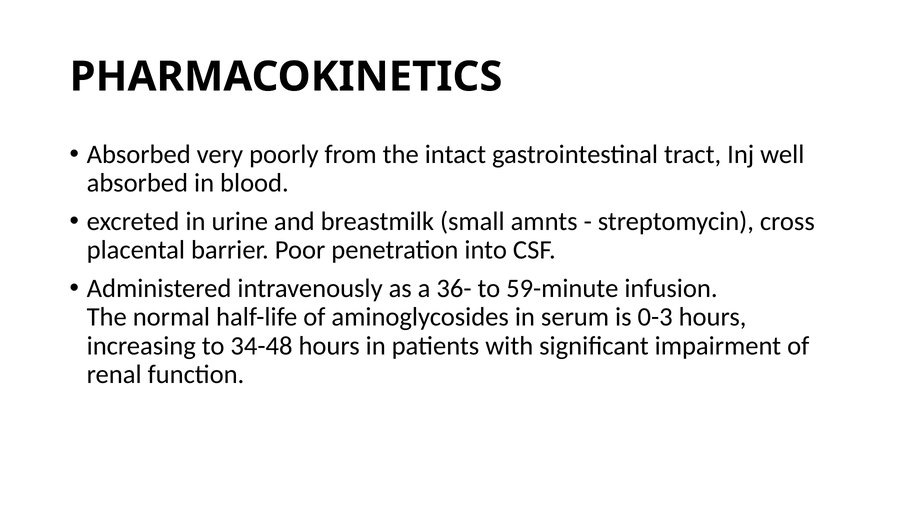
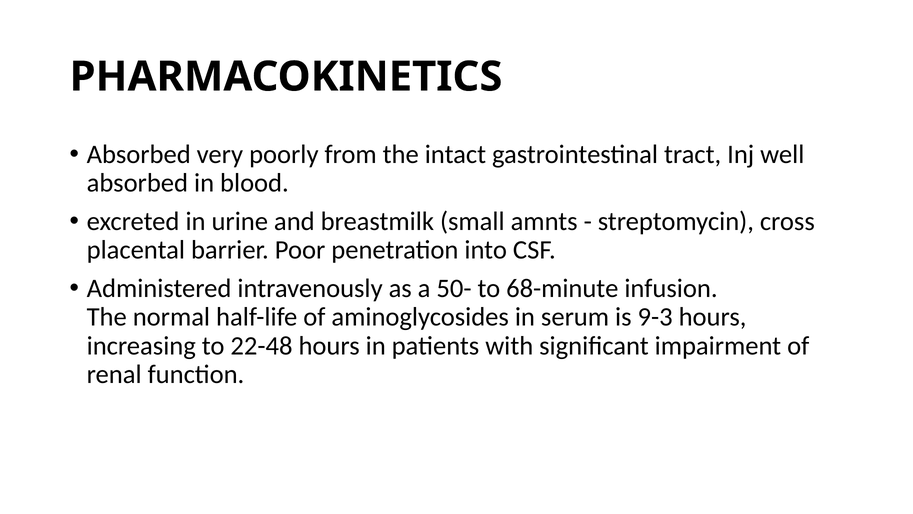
36-: 36- -> 50- (454, 288)
59-minute: 59-minute -> 68-minute (562, 288)
0-3: 0-3 -> 9-3 (655, 317)
34-48: 34-48 -> 22-48 (261, 346)
